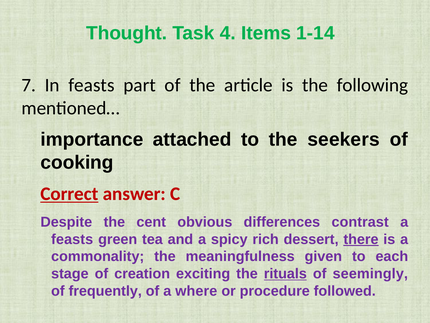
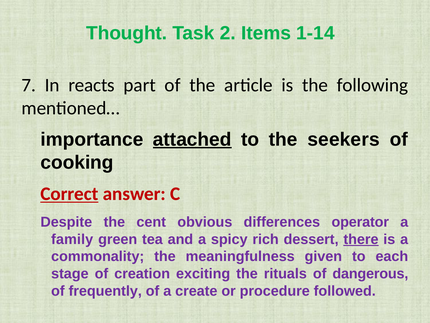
4: 4 -> 2 (228, 33)
In feasts: feasts -> reacts (92, 85)
attached underline: none -> present (192, 139)
contrast: contrast -> operator (360, 222)
feasts: feasts -> family (72, 239)
rituals underline: present -> none (285, 273)
seemingly: seemingly -> dangerous (370, 273)
where: where -> create (196, 291)
